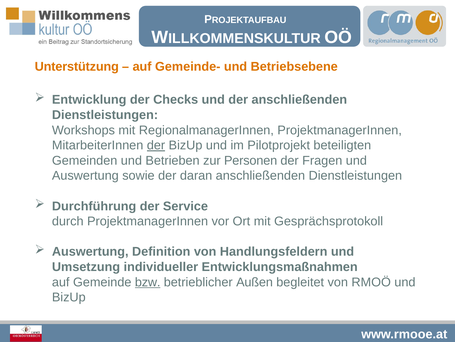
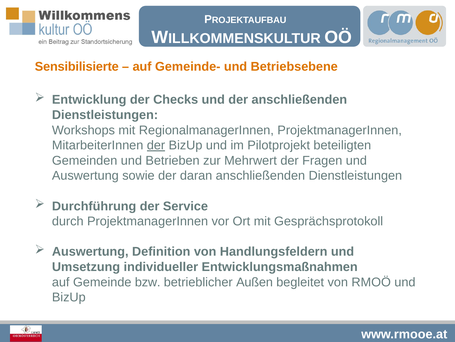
Unterstützung: Unterstützung -> Sensibilisierte (77, 67)
Personen: Personen -> Mehrwert (251, 160)
bzw underline: present -> none (148, 282)
